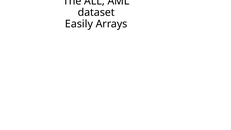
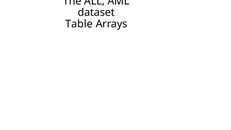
Easily: Easily -> Table (79, 24)
